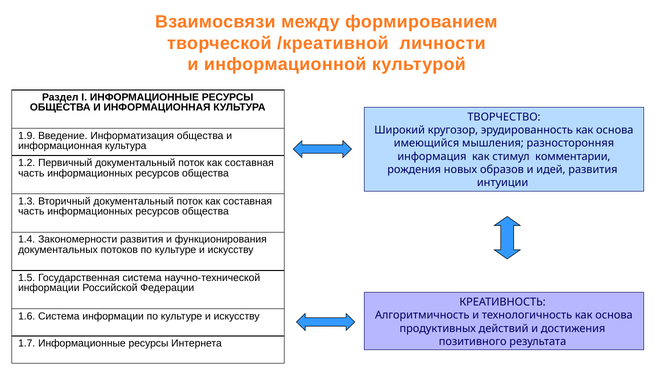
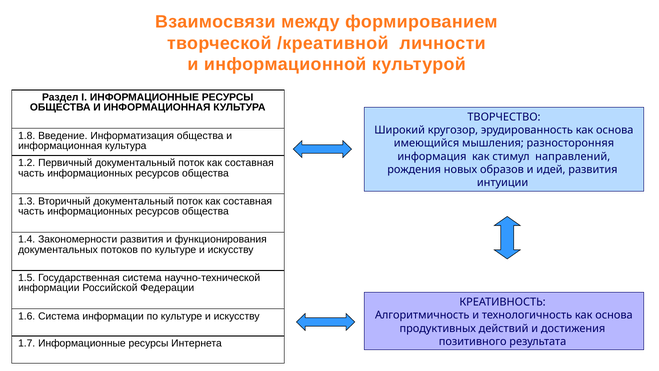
1.9: 1.9 -> 1.8 (27, 135)
комментарии: комментарии -> направлений (573, 156)
